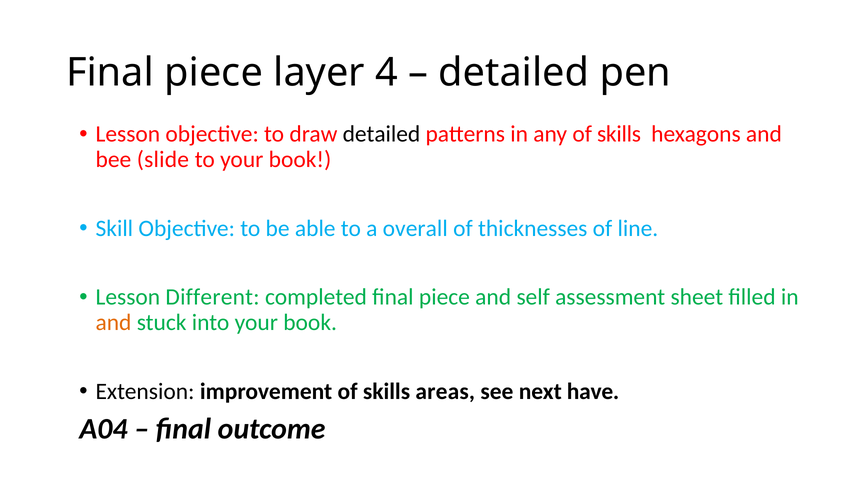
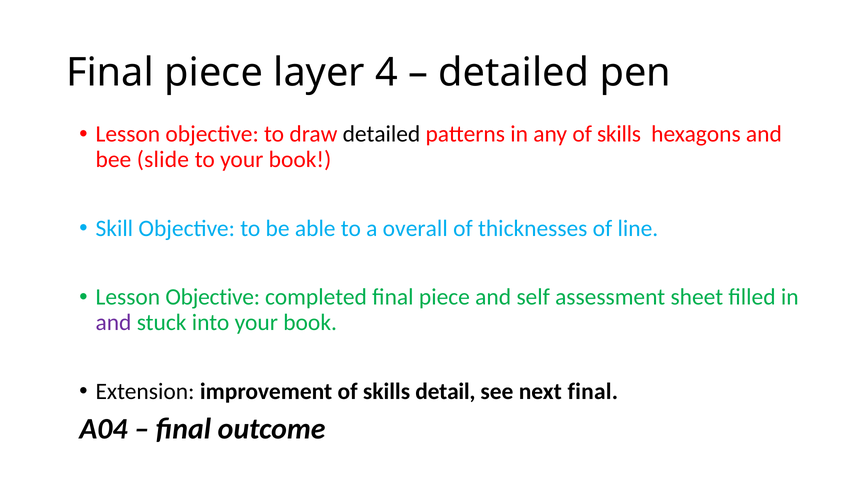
Different: Different -> Objective (213, 297)
and colour: orange -> purple (114, 322)
areas: areas -> detail (445, 391)
next have: have -> final (593, 391)
